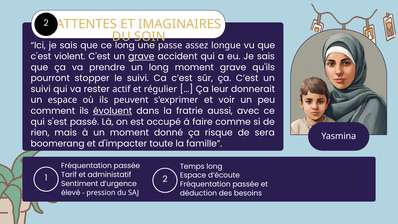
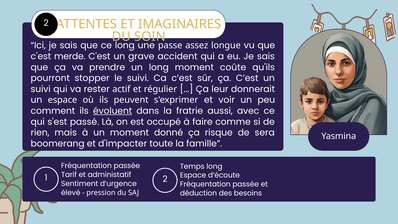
violent: violent -> merde (70, 56)
grave underline: present -> none (141, 56)
moment grave: grave -> coûte (233, 67)
